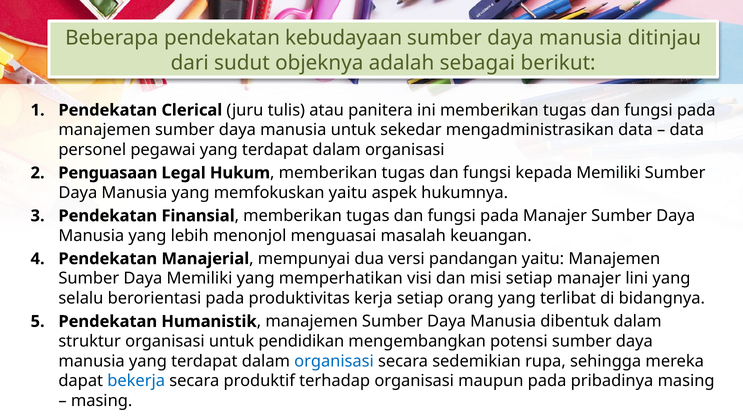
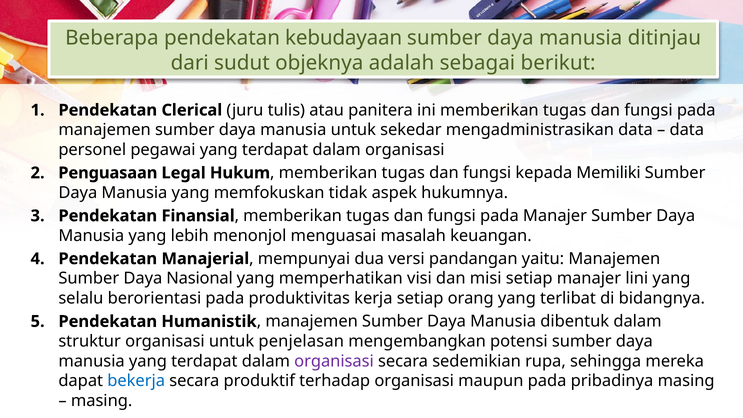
memfokuskan yaitu: yaitu -> tidak (348, 193)
Daya Memiliki: Memiliki -> Nasional (200, 279)
pendidikan: pendidikan -> penjelasan (301, 341)
organisasi colour: blue -> purple (334, 361)
